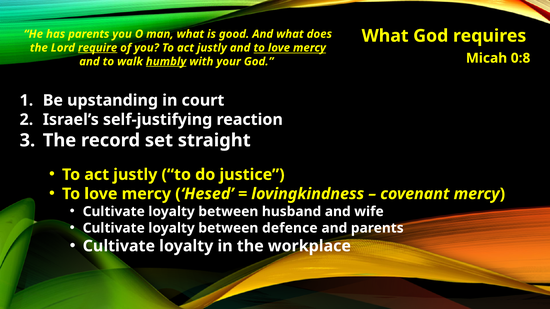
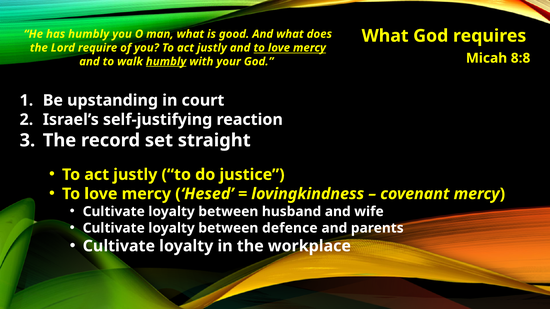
has parents: parents -> humbly (89, 34)
require underline: present -> none (98, 48)
0:8: 0:8 -> 8:8 (521, 58)
